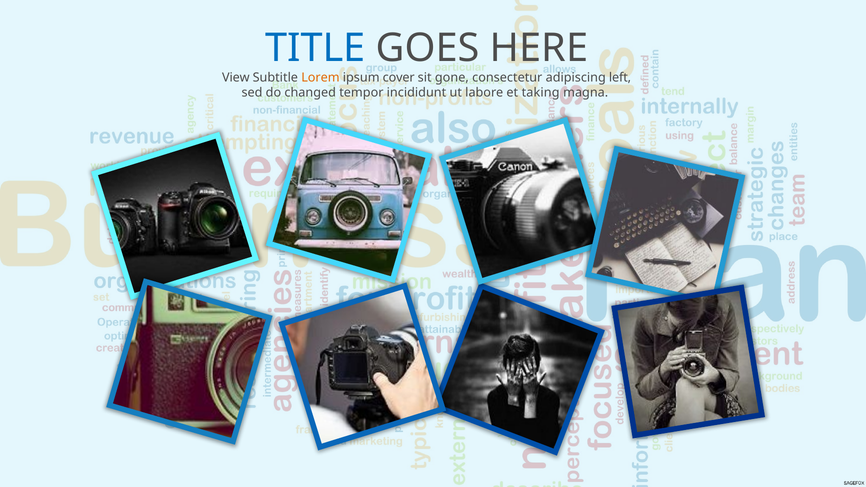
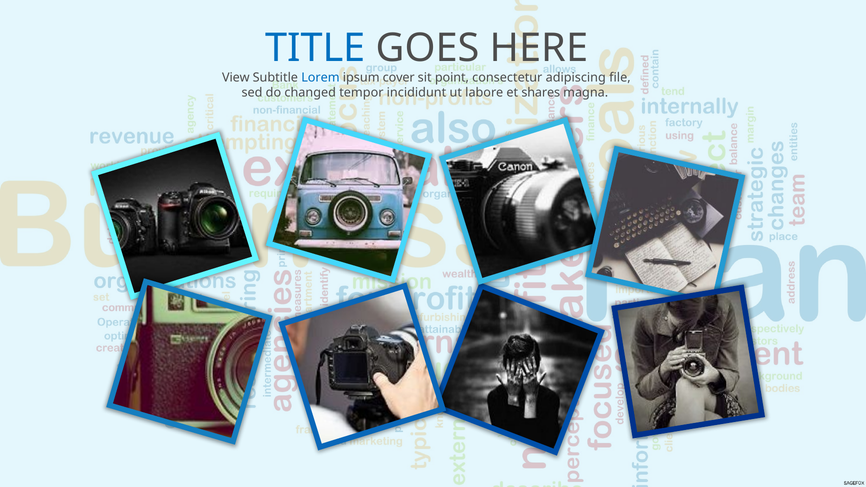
Lorem colour: orange -> blue (320, 78)
gone: gone -> point (452, 78)
left: left -> file (620, 78)
taking: taking -> shares (541, 93)
